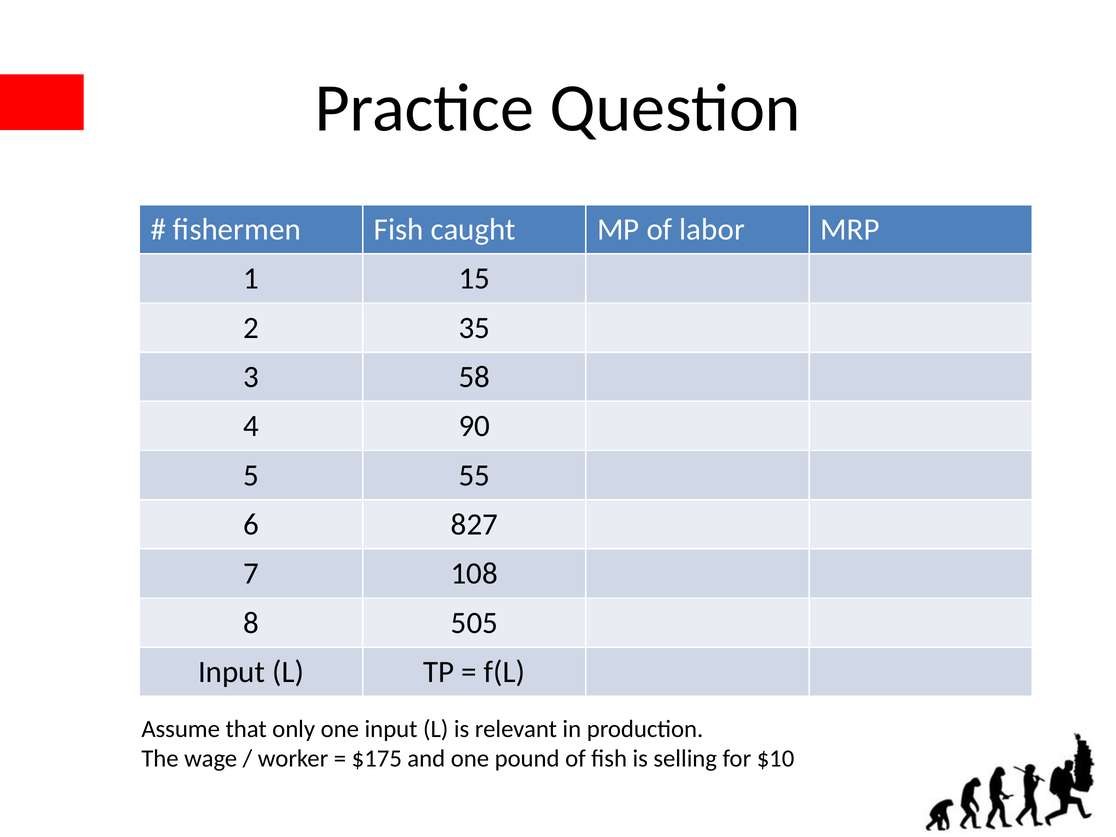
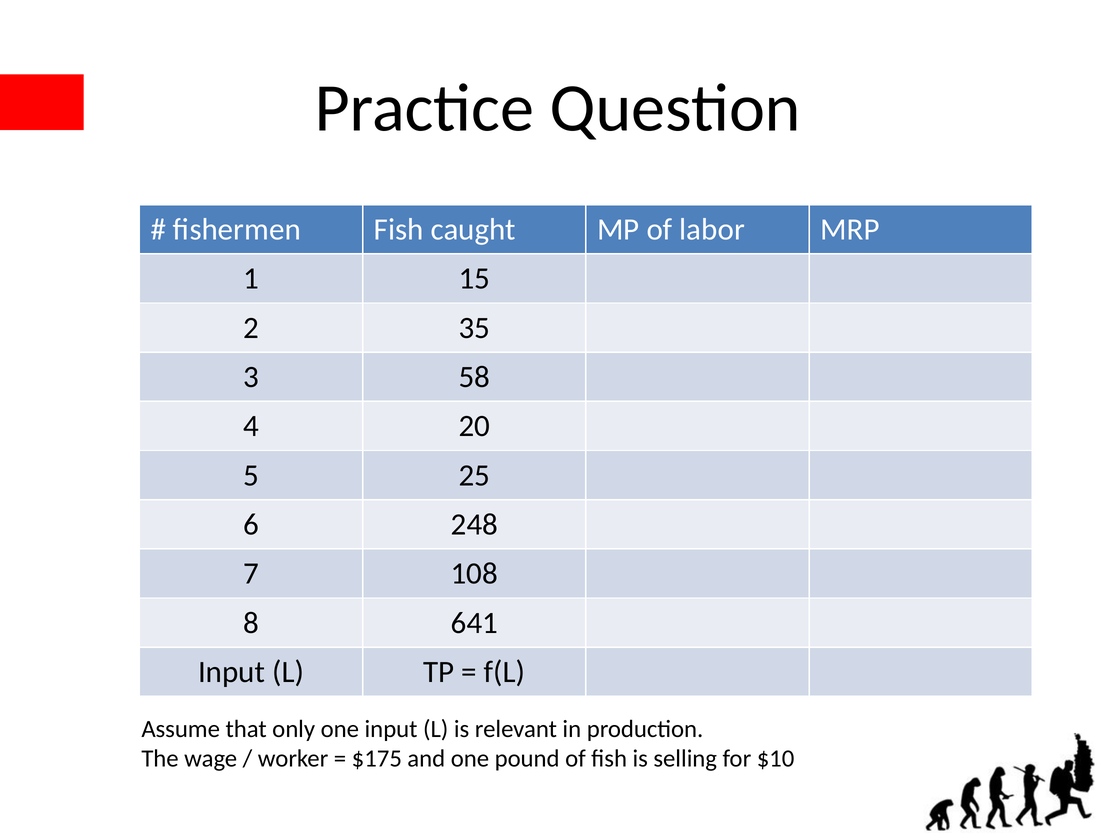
90: 90 -> 20 (474, 426)
55: 55 -> 25 (474, 475)
827: 827 -> 248 (474, 525)
505: 505 -> 641 (474, 623)
